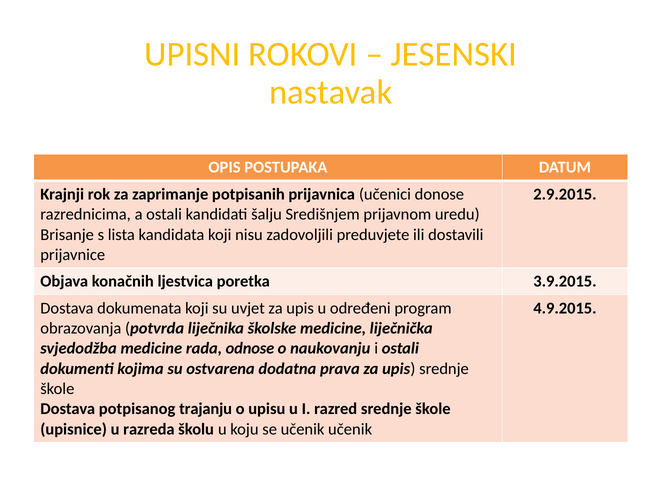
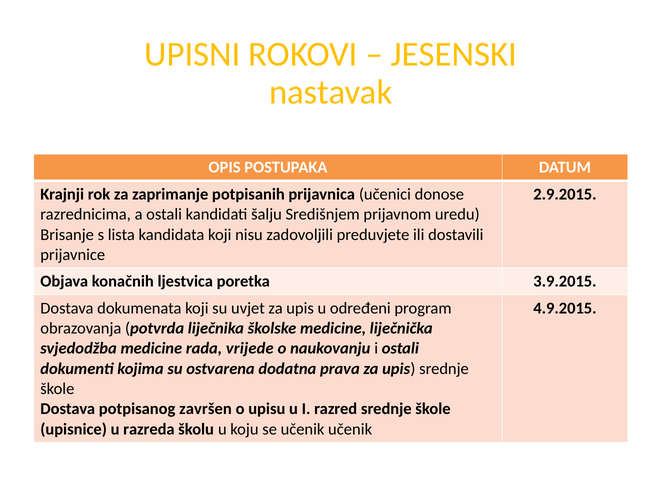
odnose: odnose -> vrijede (250, 349)
trajanju: trajanju -> završen (205, 409)
